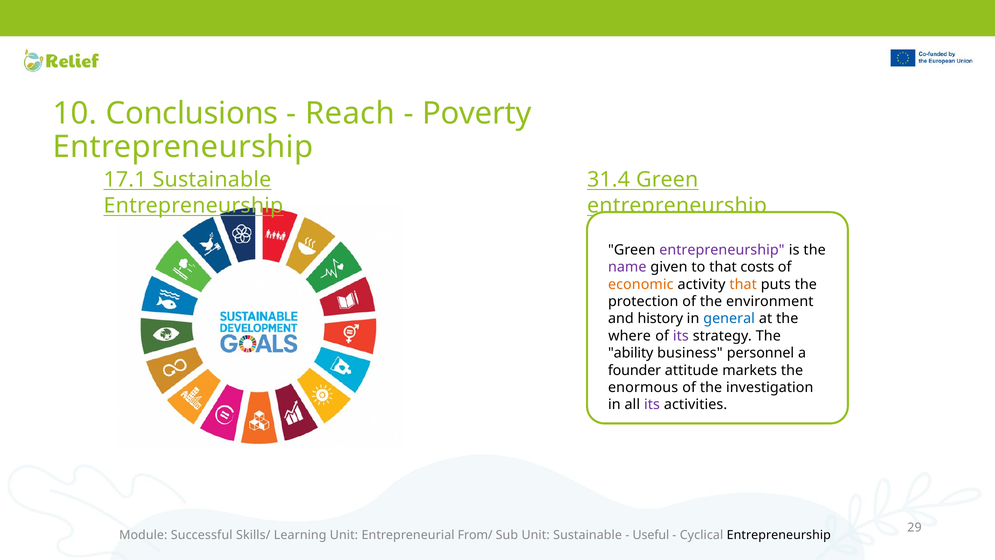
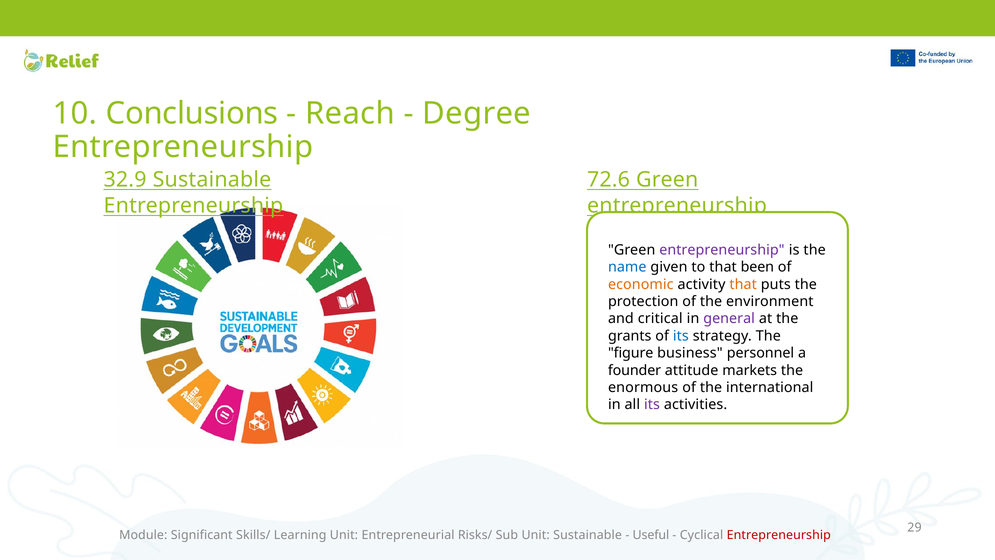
Poverty: Poverty -> Degree (477, 113)
17.1: 17.1 -> 32.9 (125, 180)
31.4: 31.4 -> 72.6 (609, 180)
name colour: purple -> blue (627, 267)
costs: costs -> been (757, 267)
history: history -> critical (660, 319)
general colour: blue -> purple (729, 319)
where: where -> grants (630, 336)
its colour: purple -> blue (681, 336)
ability: ability -> figure (631, 353)
investigation: investigation -> international (770, 387)
Successful: Successful -> Significant (202, 535)
From/: From/ -> Risks/ (475, 535)
Entrepreneurship colour: black -> red (779, 535)
